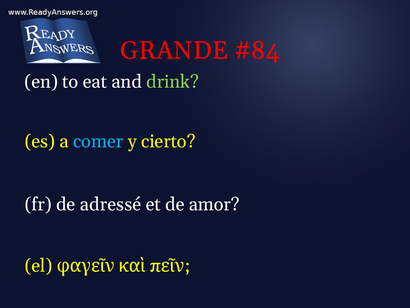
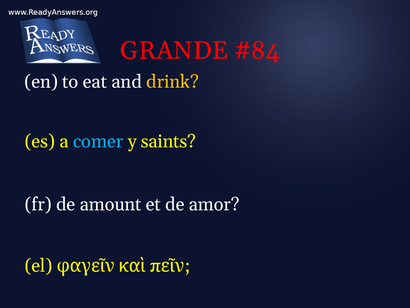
drink colour: light green -> yellow (173, 82)
cierto: cierto -> saints (168, 141)
adressé: adressé -> amount (111, 204)
